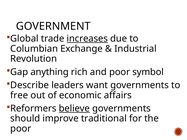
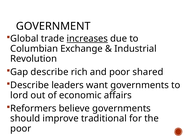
Gap anything: anything -> describe (49, 72)
symbol: symbol -> shared (148, 72)
free: free -> lord (19, 95)
believe underline: present -> none (74, 109)
